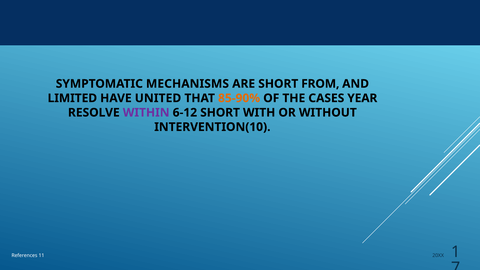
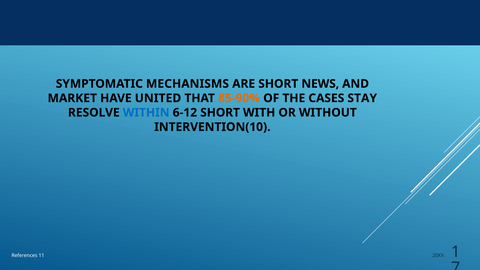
FROM: FROM -> NEWS (320, 84)
LIMITED: LIMITED -> MARKET (72, 98)
YEAR: YEAR -> STAY (362, 98)
WITHIN colour: purple -> blue (146, 113)
